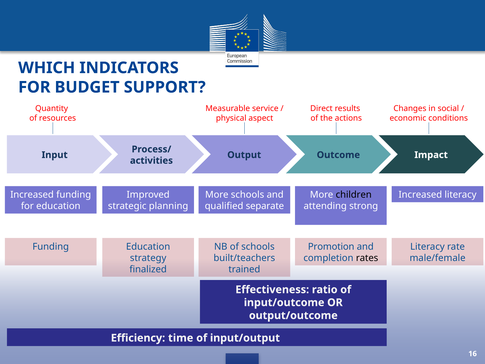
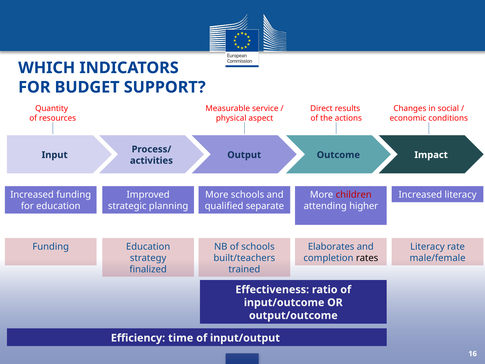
children colour: black -> red (354, 195)
strong: strong -> higher (364, 206)
Promotion: Promotion -> Elaborates (331, 247)
